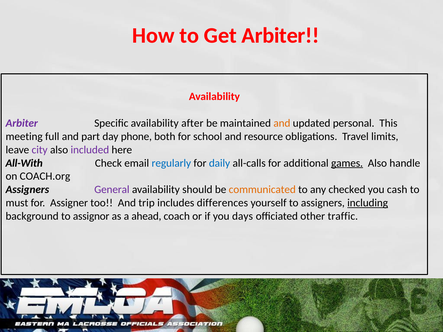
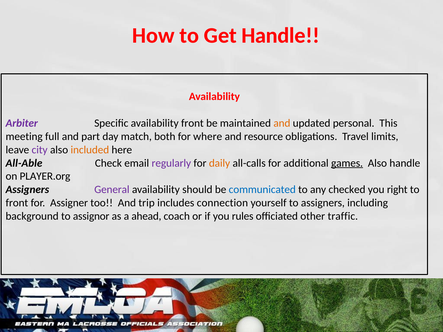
Get Arbiter: Arbiter -> Handle (281, 35)
availability after: after -> front (192, 123)
phone: phone -> match (136, 137)
school: school -> where (208, 137)
included colour: purple -> orange (90, 150)
All-With: All-With -> All-Able (24, 163)
regularly colour: blue -> purple (171, 163)
daily colour: blue -> orange (220, 163)
COACH.org: COACH.org -> PLAYER.org (45, 176)
communicated colour: orange -> blue (262, 190)
cash: cash -> right (397, 190)
must: must -> front (17, 203)
differences: differences -> connection (222, 203)
including underline: present -> none (368, 203)
days: days -> rules (243, 216)
